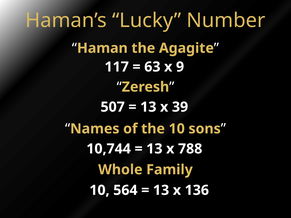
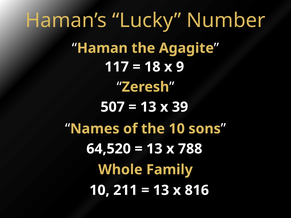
63: 63 -> 18 (152, 67)
10,744: 10,744 -> 64,520 (109, 149)
564: 564 -> 211 (125, 190)
136: 136 -> 816 (197, 190)
